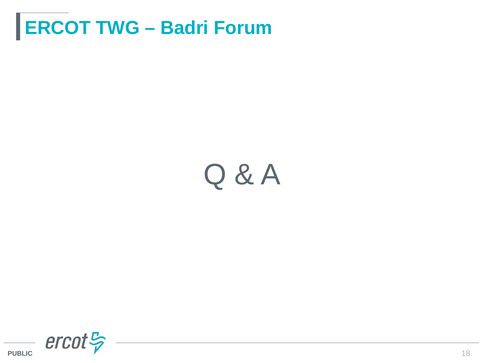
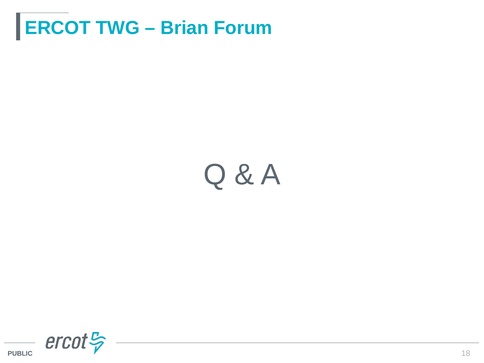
Badri: Badri -> Brian (185, 28)
